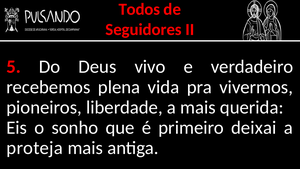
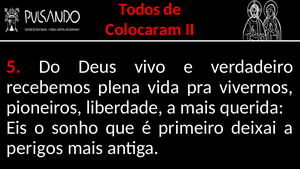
Seguidores: Seguidores -> Colocaram (143, 30)
proteja: proteja -> perigos (35, 148)
